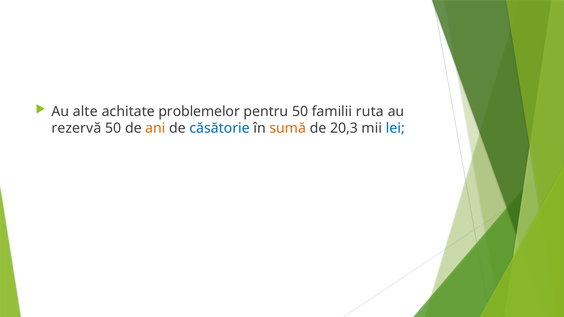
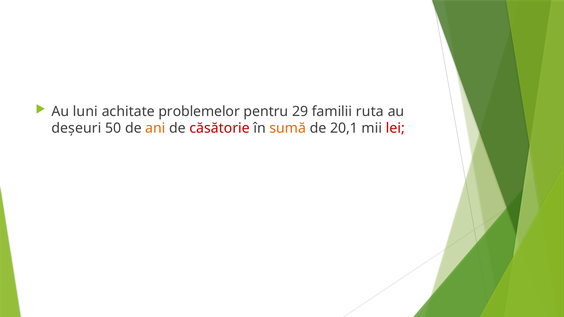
alte: alte -> luni (85, 112)
pentru 50: 50 -> 29 (300, 112)
rezervă: rezervă -> deşeuri (76, 128)
căsătorie colour: blue -> red (220, 128)
20,3: 20,3 -> 20,1 (344, 128)
lei colour: blue -> red (395, 128)
